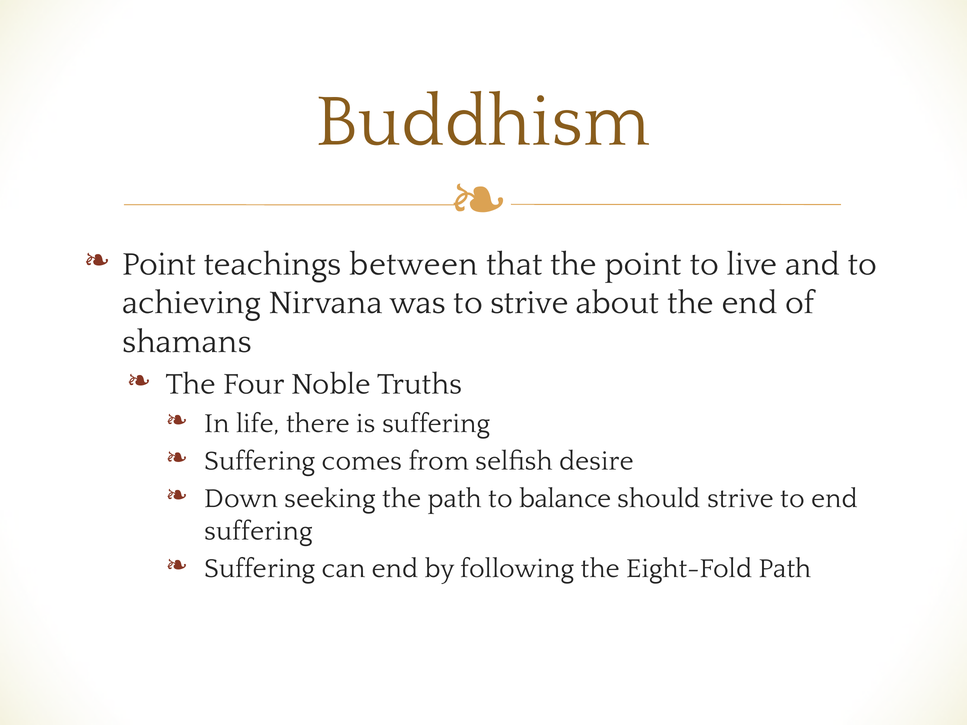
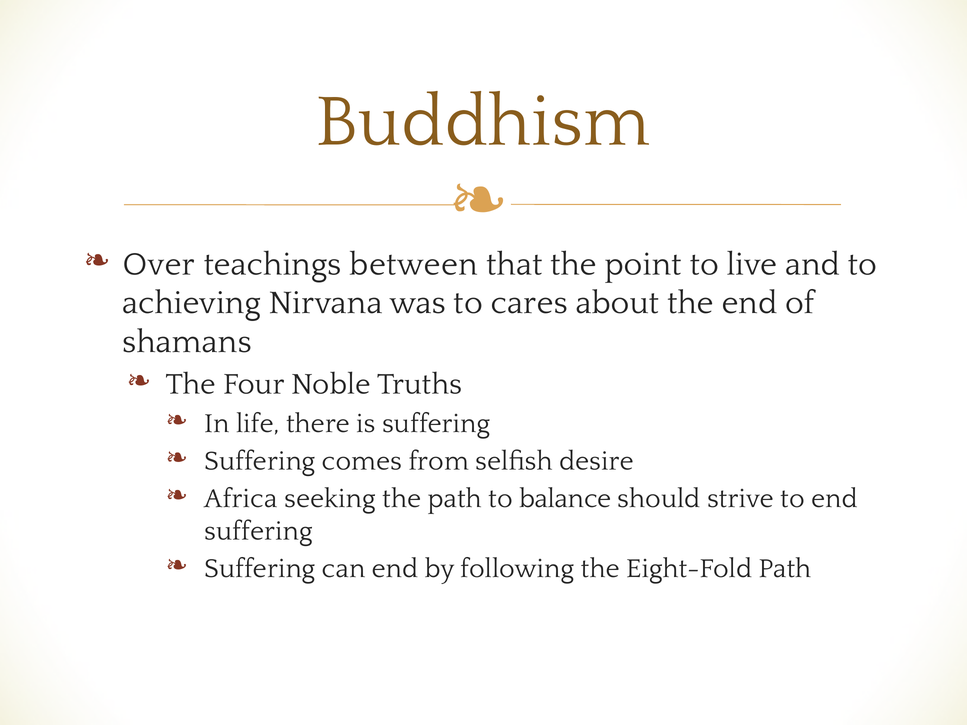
Point: Point -> Over (159, 264)
to strive: strive -> cares (529, 303)
Down: Down -> Africa (241, 499)
